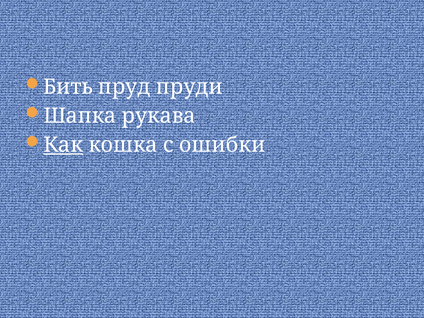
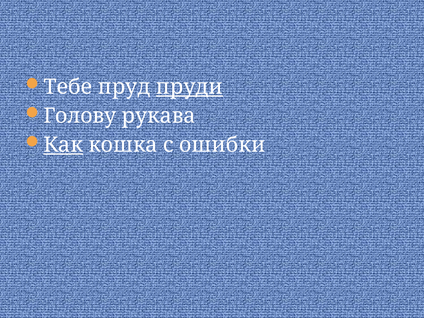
Бить: Бить -> Тебе (68, 87)
пруди underline: none -> present (189, 87)
Шапка: Шапка -> Голову (80, 116)
